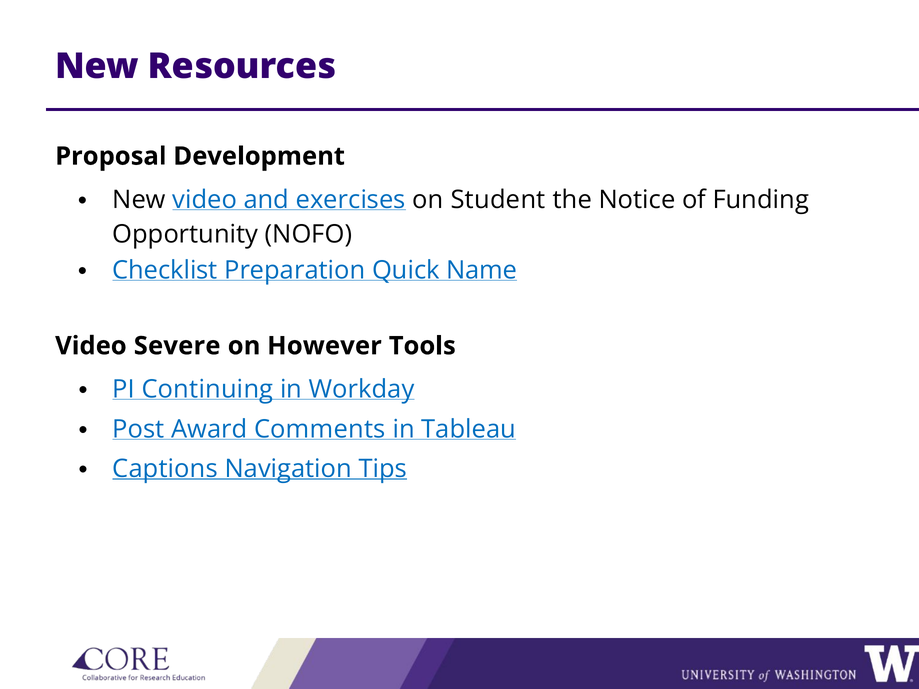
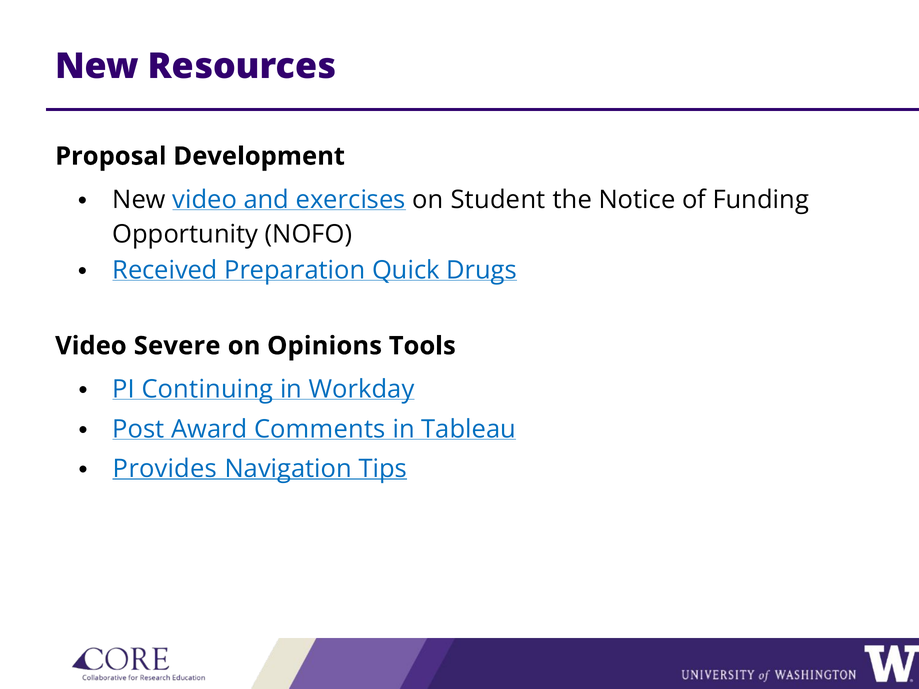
Checklist: Checklist -> Received (165, 270)
Name: Name -> Drugs (482, 270)
However: However -> Opinions (325, 346)
Captions: Captions -> Provides (165, 469)
